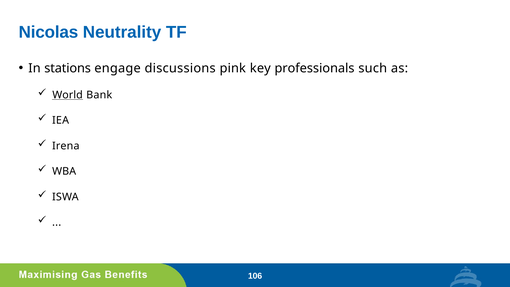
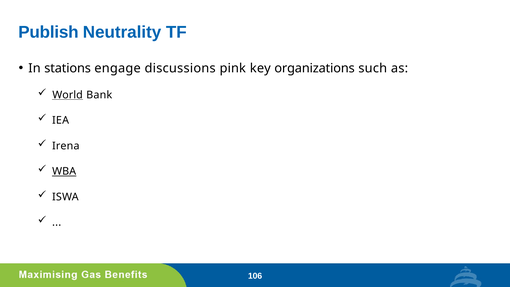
Nicolas: Nicolas -> Publish (48, 32)
professionals: professionals -> organizations (315, 68)
WBA underline: none -> present (64, 171)
